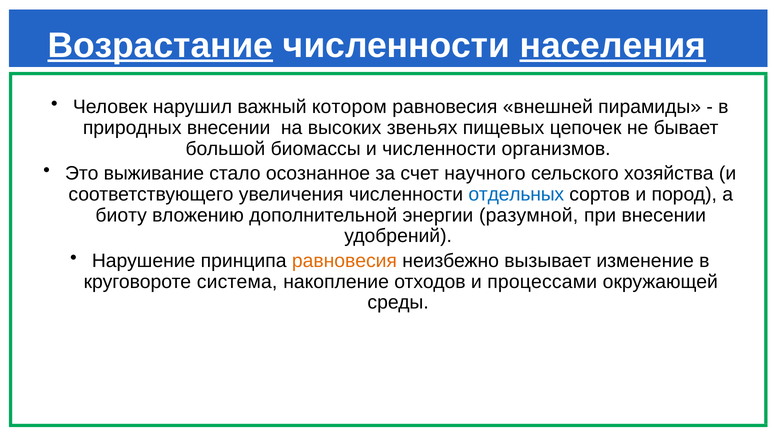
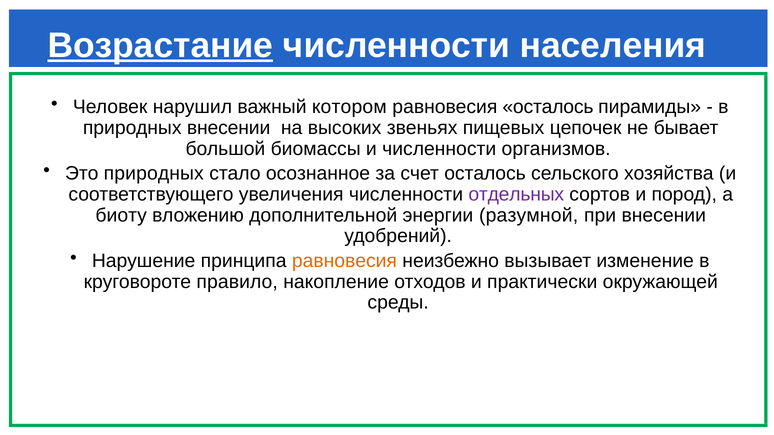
населения underline: present -> none (613, 46)
равновесия внешней: внешней -> осталось (548, 107)
Это выживание: выживание -> природных (154, 174)
счет научного: научного -> осталось (485, 174)
отдельных colour: blue -> purple (516, 194)
система: система -> правило (237, 282)
процессами: процессами -> практически (542, 282)
